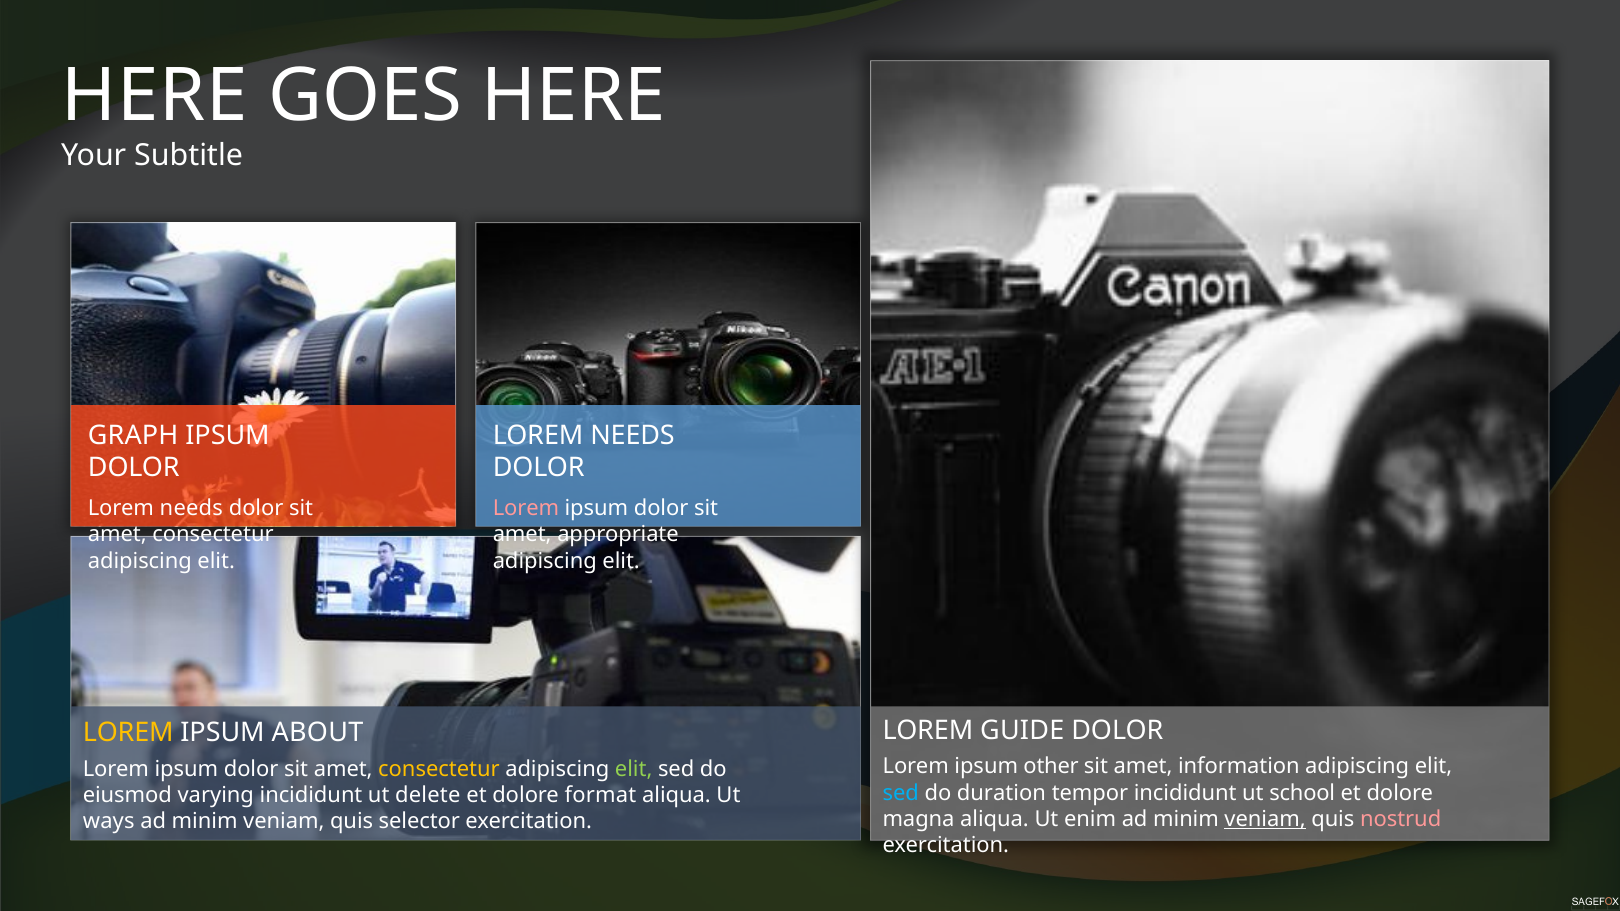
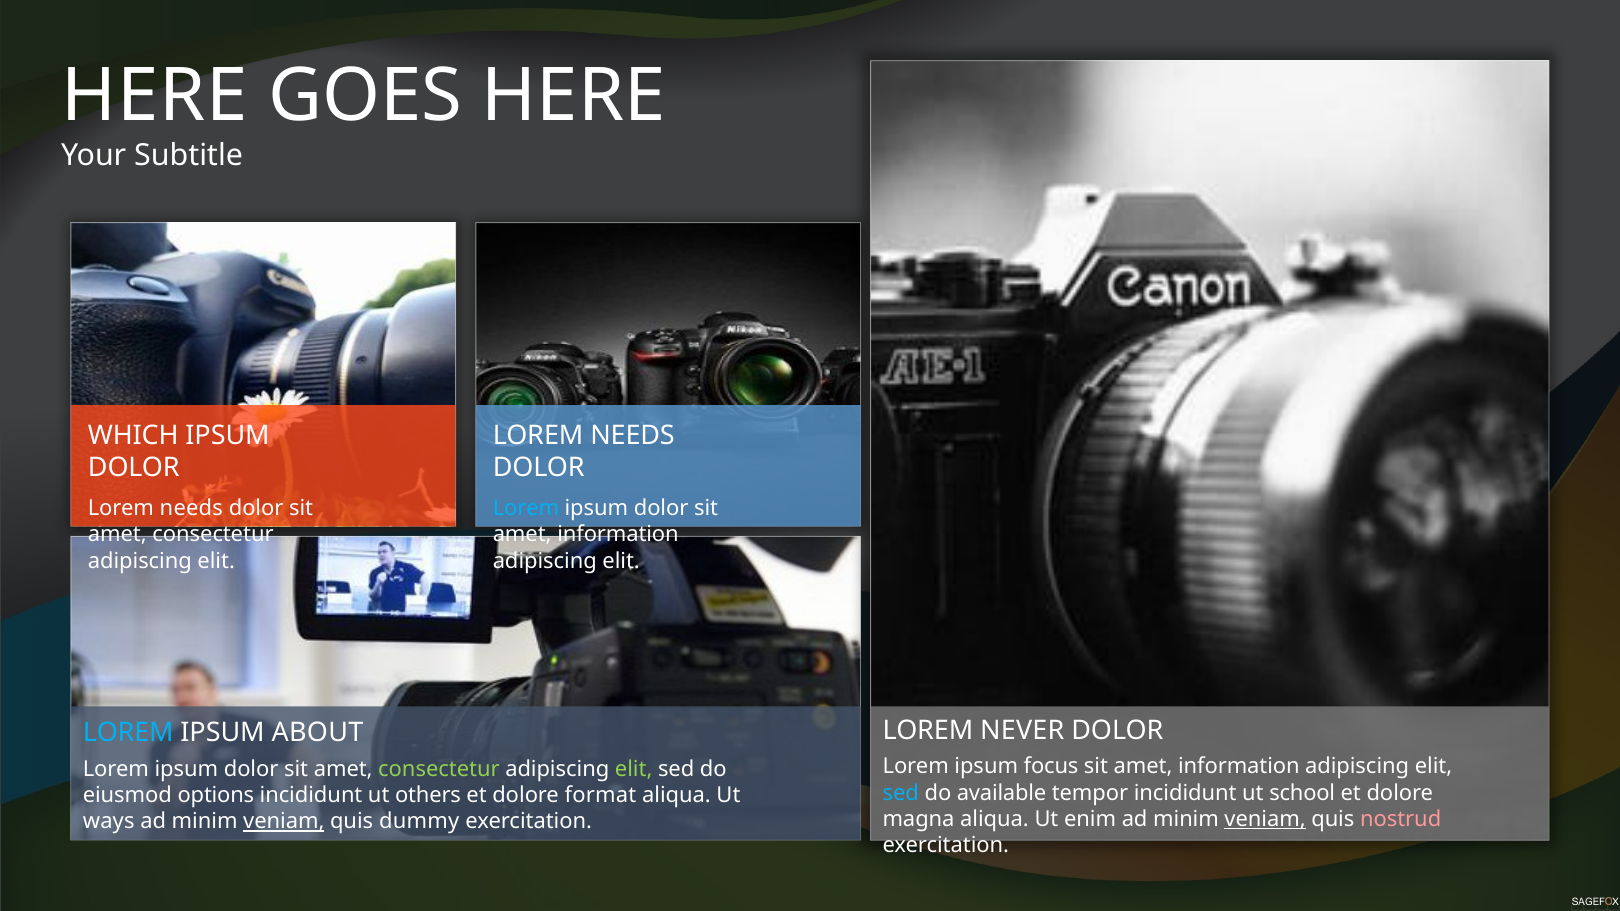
GRAPH: GRAPH -> WHICH (133, 435)
Lorem colour: pink -> light blue (526, 508)
appropriate: appropriate -> information (618, 535)
GUIDE: GUIDE -> NEVER (1022, 731)
LOREM colour: yellow -> light blue (128, 733)
other: other -> focus (1051, 767)
consectetur colour: yellow -> light green (439, 769)
duration: duration -> available (1002, 793)
varying: varying -> options (216, 795)
delete: delete -> others (428, 795)
veniam underline: none -> present (284, 822)
selector: selector -> dummy (419, 822)
